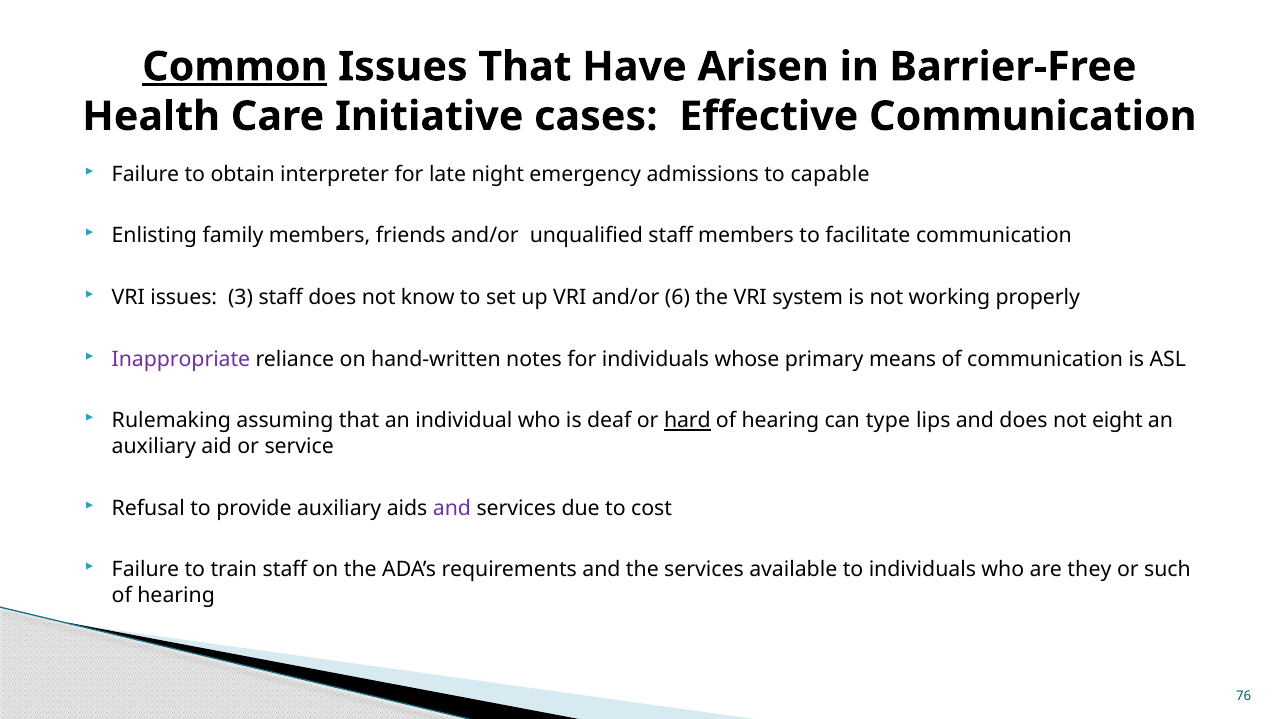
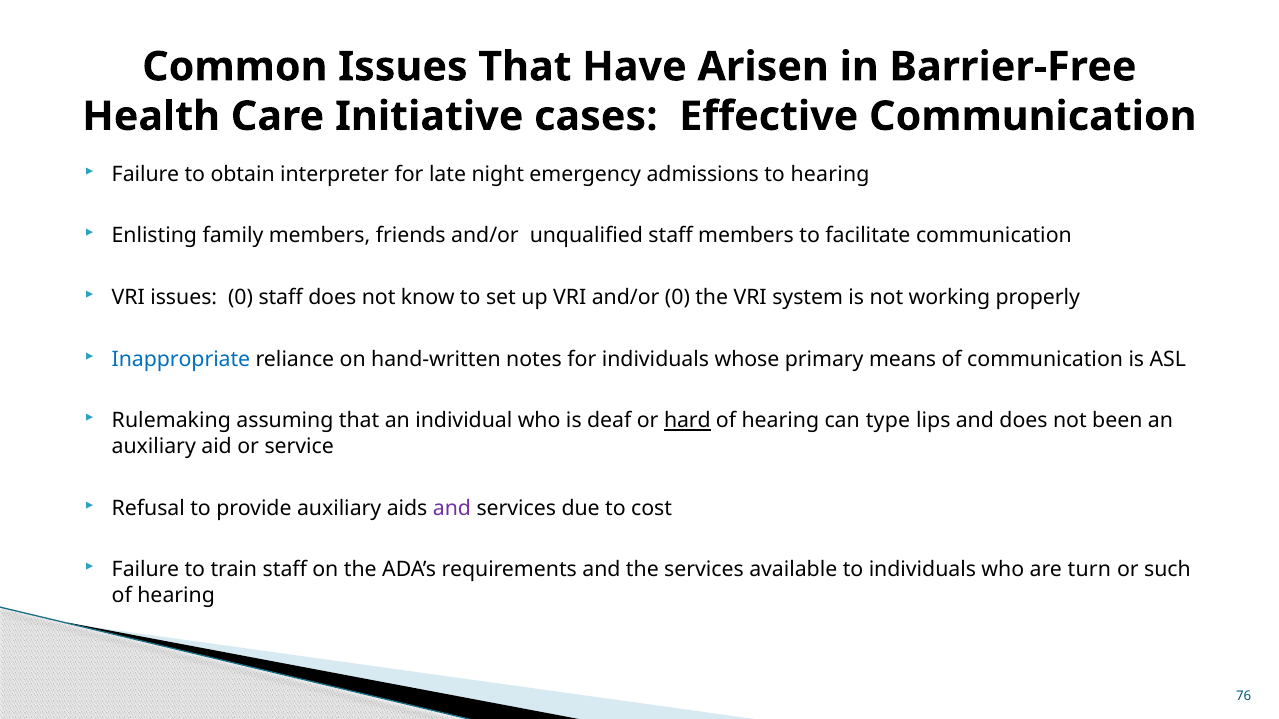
Common underline: present -> none (235, 67)
to capable: capable -> hearing (830, 174)
issues 3: 3 -> 0 (241, 298)
and/or 6: 6 -> 0 (677, 298)
Inappropriate colour: purple -> blue (181, 359)
eight: eight -> been (1117, 421)
they: they -> turn (1089, 570)
